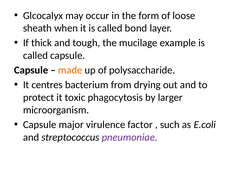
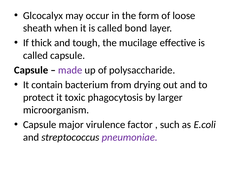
example: example -> effective (178, 43)
made colour: orange -> purple (70, 70)
centres: centres -> contain (47, 85)
